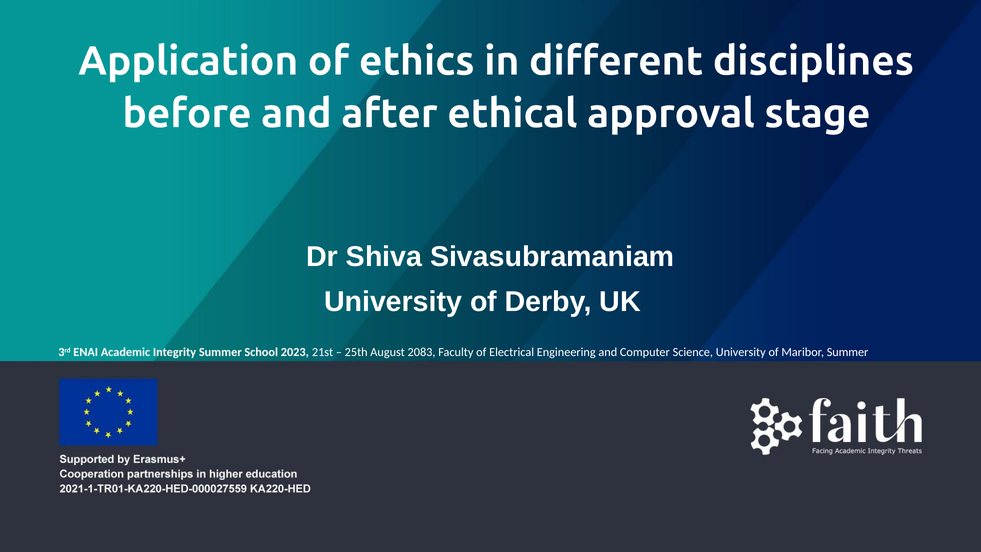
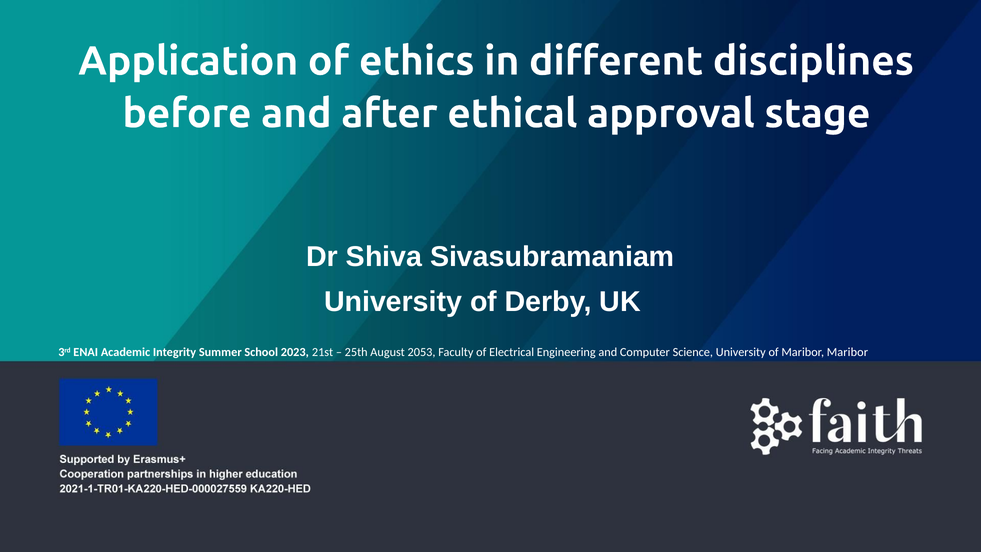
2083: 2083 -> 2053 (422, 352)
Maribor Summer: Summer -> Maribor (847, 352)
